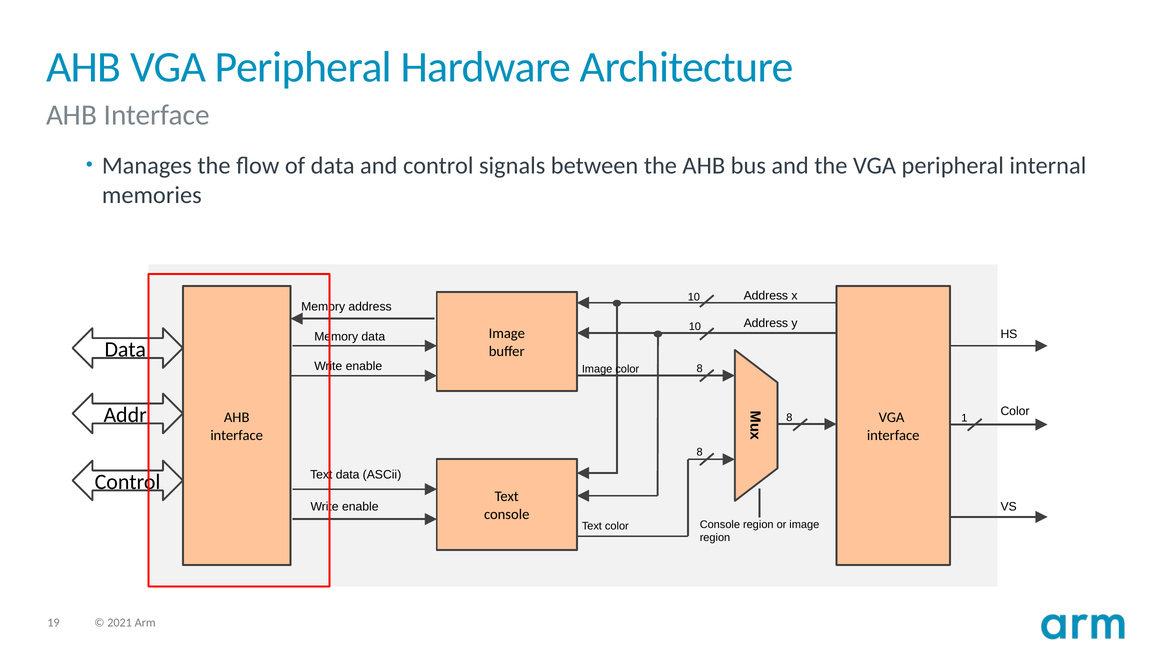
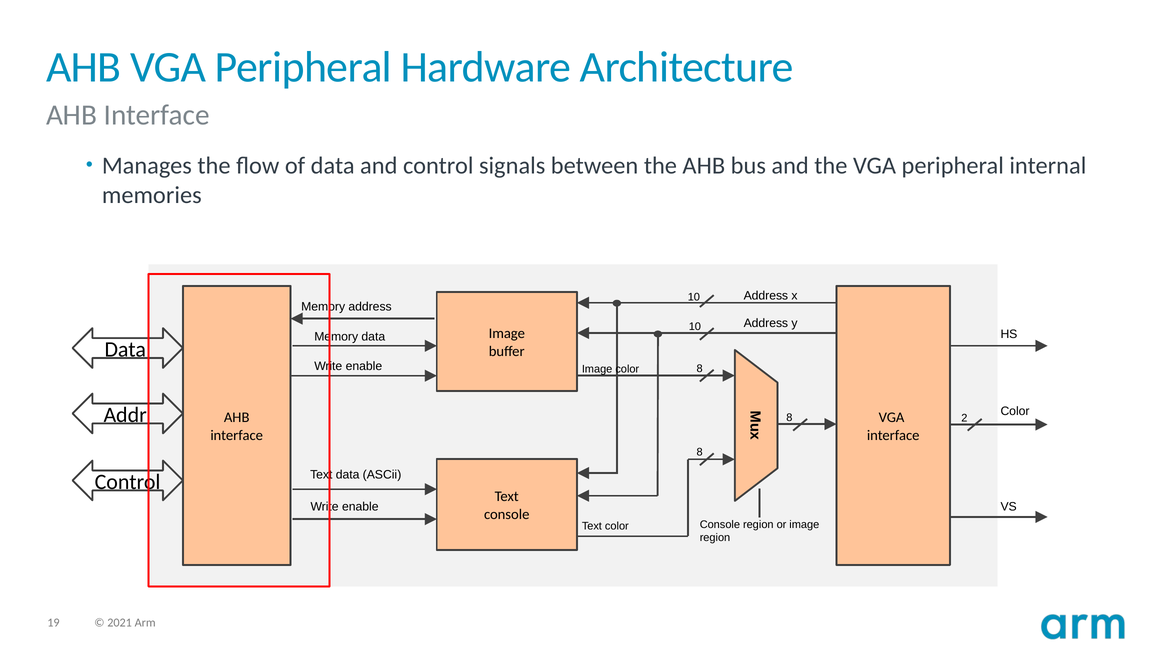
1: 1 -> 2 (964, 418)
